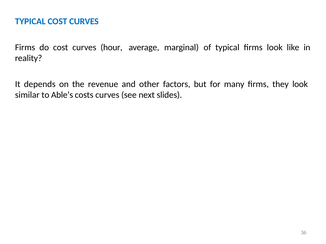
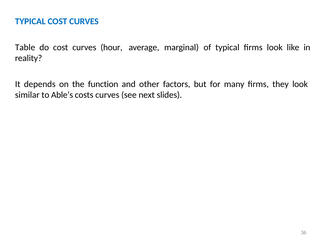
Firms: Firms -> Table (25, 47)
revenue: revenue -> function (103, 84)
